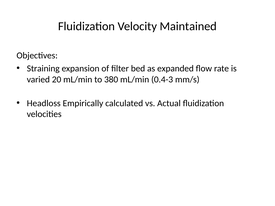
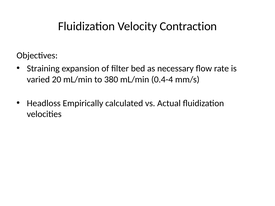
Maintained: Maintained -> Contraction (188, 26)
expanded: expanded -> necessary (175, 68)
0.4-3: 0.4-3 -> 0.4-4 (162, 79)
